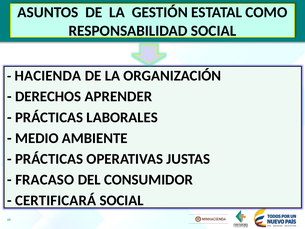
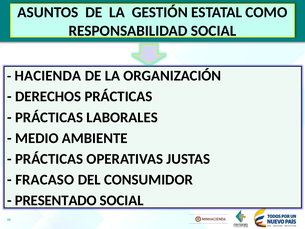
DERECHOS APRENDER: APRENDER -> PRÁCTICAS (118, 96)
CERTIFICARÁ: CERTIFICARÁ -> PRESENTADO (56, 200)
